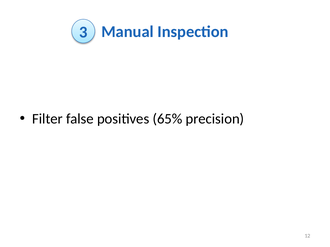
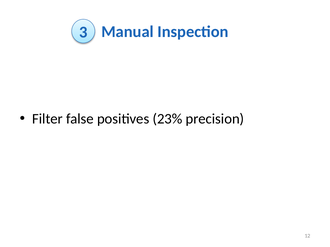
65%: 65% -> 23% (167, 119)
